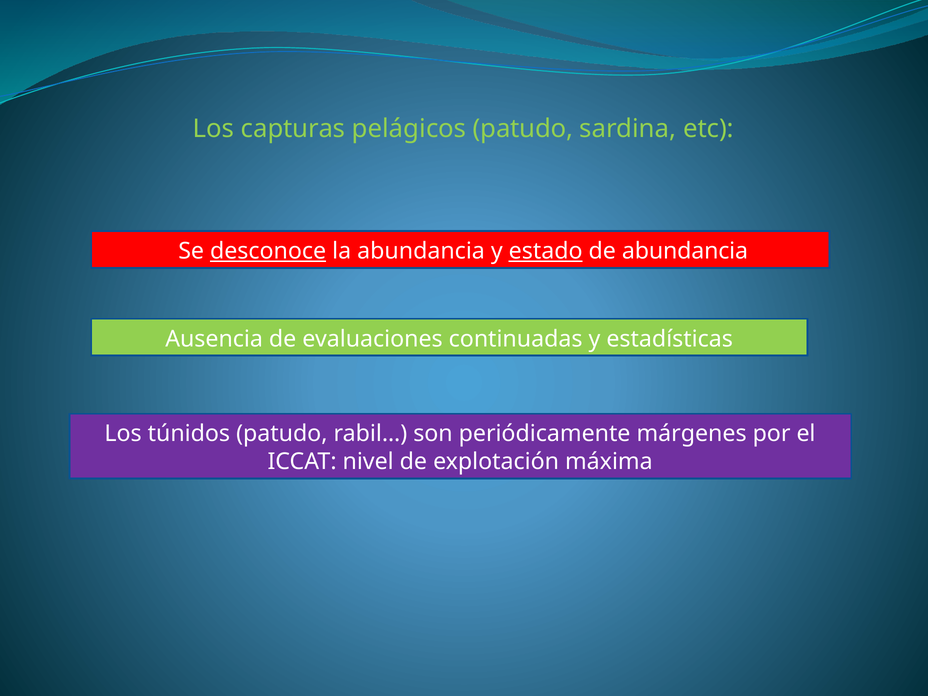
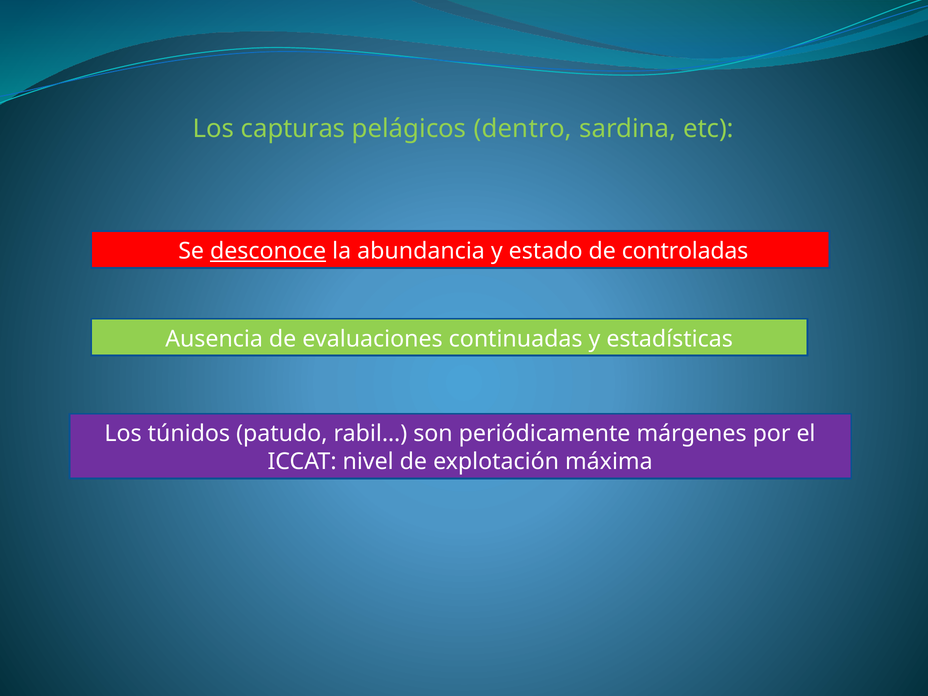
pelágicos patudo: patudo -> dentro (523, 129)
estado underline: present -> none (546, 251)
de abundancia: abundancia -> controladas (685, 251)
